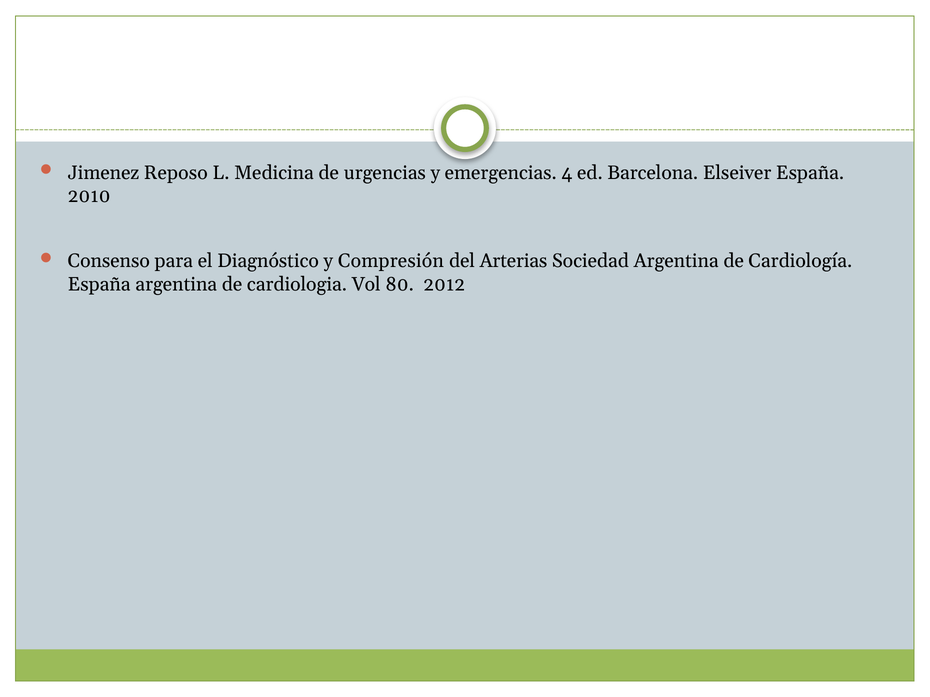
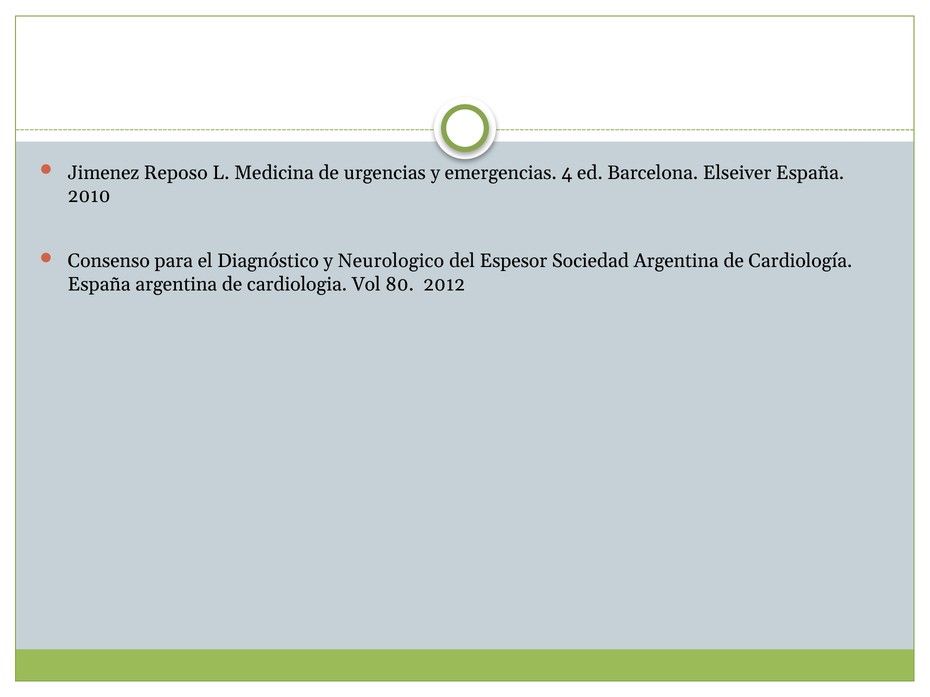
Compresión: Compresión -> Neurologico (391, 261)
Arterias: Arterias -> Espesor (513, 261)
